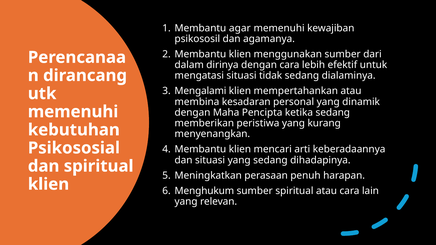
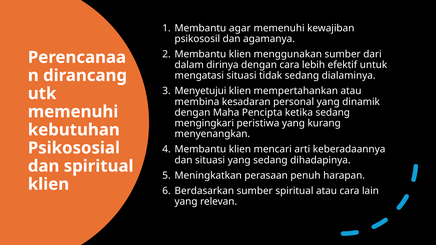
Mengalami: Mengalami -> Menyetujui (200, 91)
memberikan: memberikan -> mengingkari (204, 123)
Menghukum: Menghukum -> Berdasarkan (204, 191)
